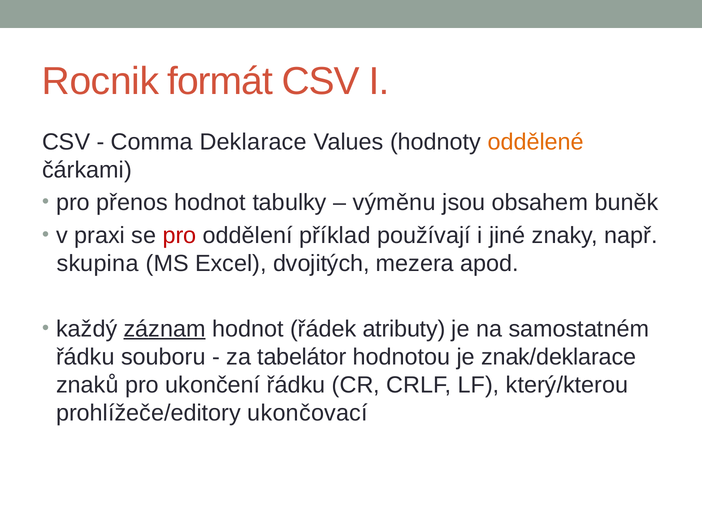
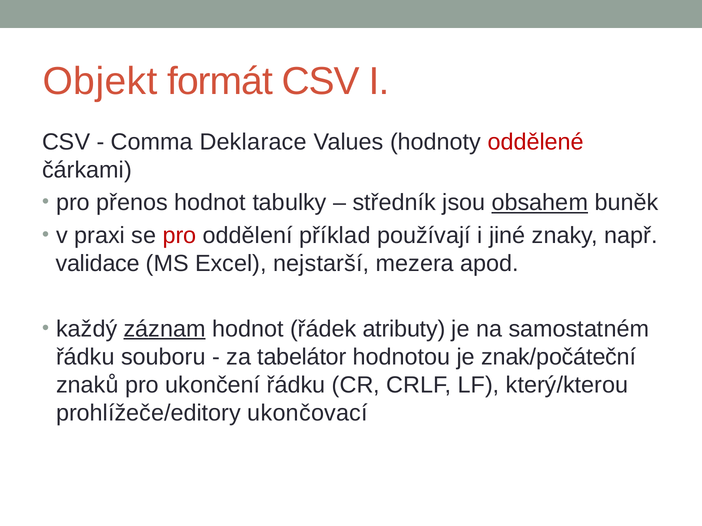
Rocnik: Rocnik -> Objekt (100, 82)
oddělené colour: orange -> red (536, 142)
výměnu: výměnu -> středník (394, 203)
obsahem underline: none -> present (540, 203)
skupina: skupina -> validace (98, 264)
dvojitých: dvojitých -> nejstarší (321, 264)
znak/deklarace: znak/deklarace -> znak/počáteční (559, 357)
